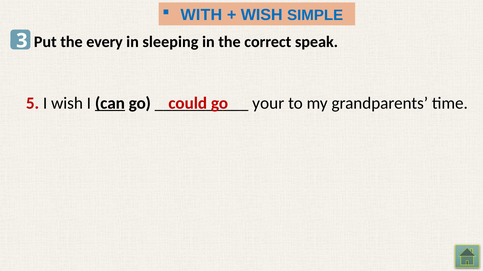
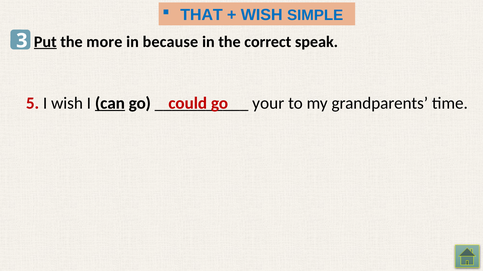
WITH: WITH -> THAT (202, 15)
Put underline: none -> present (45, 42)
every: every -> more (104, 42)
sleeping: sleeping -> because (170, 42)
